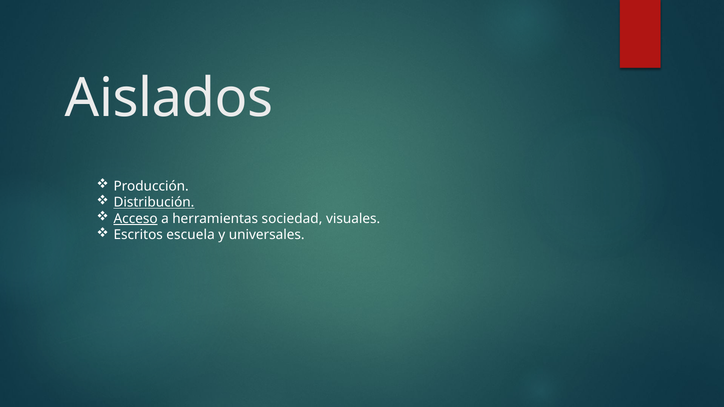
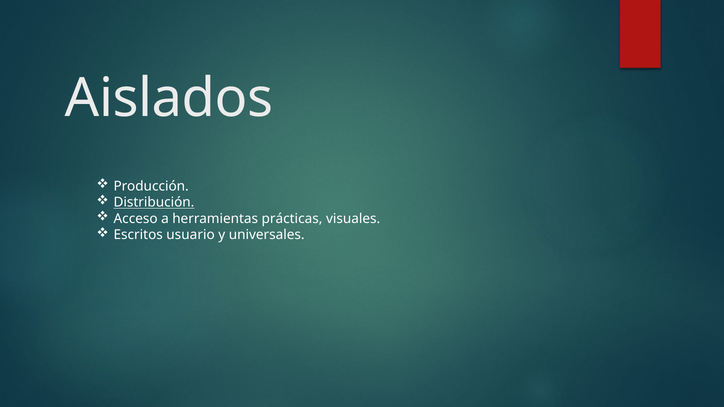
Acceso underline: present -> none (136, 219)
sociedad: sociedad -> prácticas (292, 219)
escuela: escuela -> usuario (191, 235)
